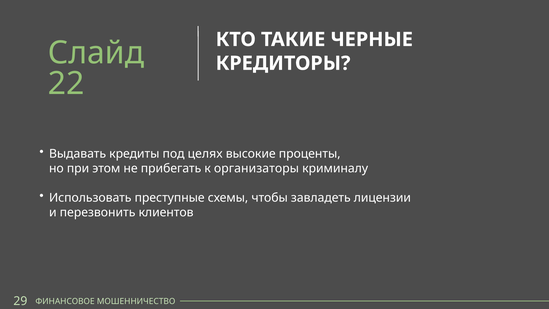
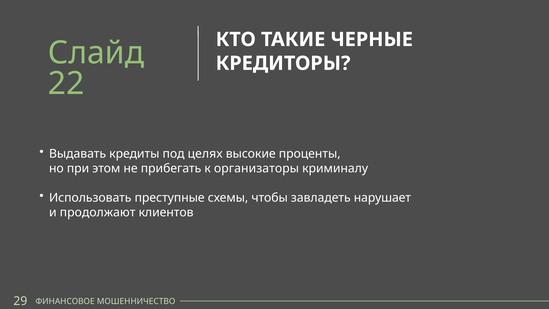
лицензии: лицензии -> нарушает (382, 198)
перезвонить: перезвонить -> продолжают (98, 212)
